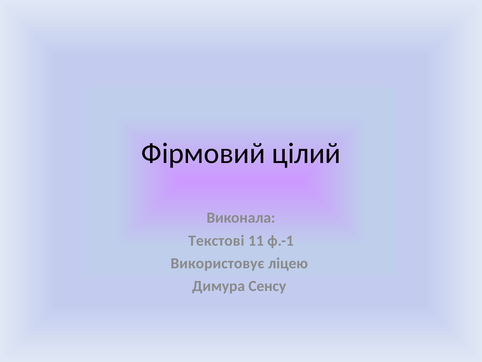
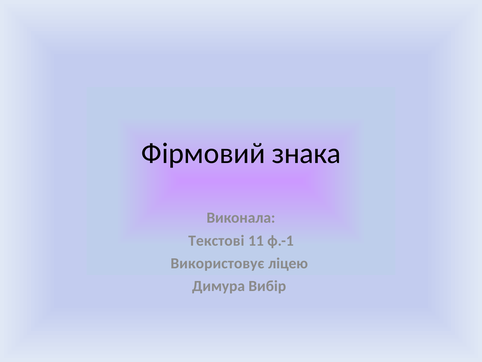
цілий: цілий -> знака (306, 153)
Сенсу: Сенсу -> Вибір (267, 286)
